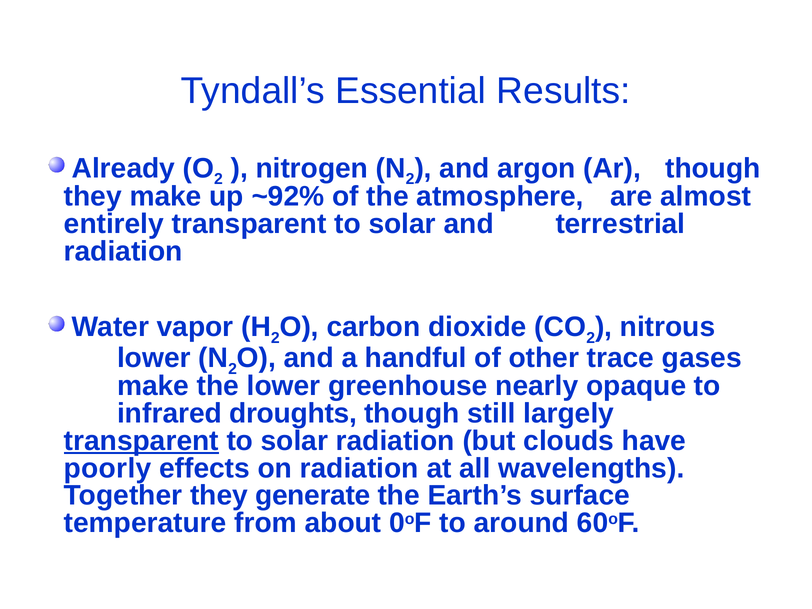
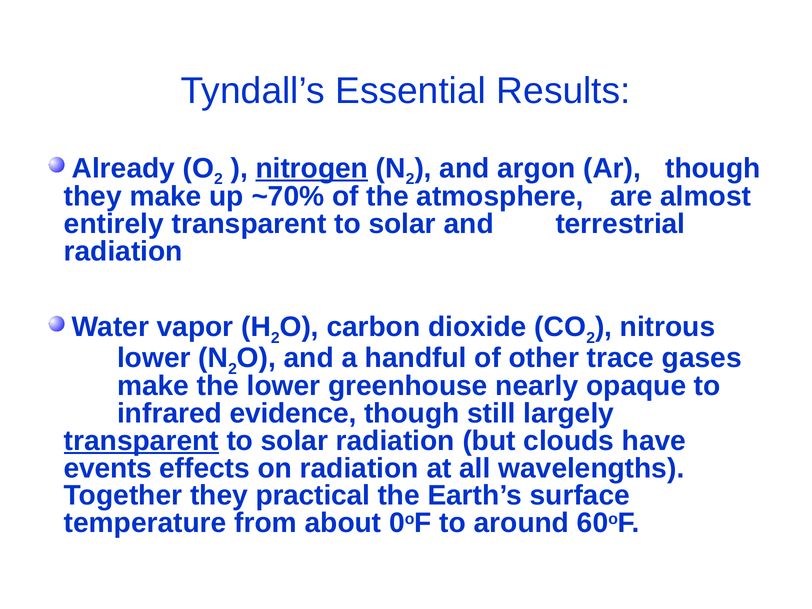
nitrogen underline: none -> present (312, 168)
~92%: ~92% -> ~70% (288, 196)
droughts: droughts -> evidence (293, 413)
poorly: poorly -> events (108, 468)
generate: generate -> practical (313, 496)
